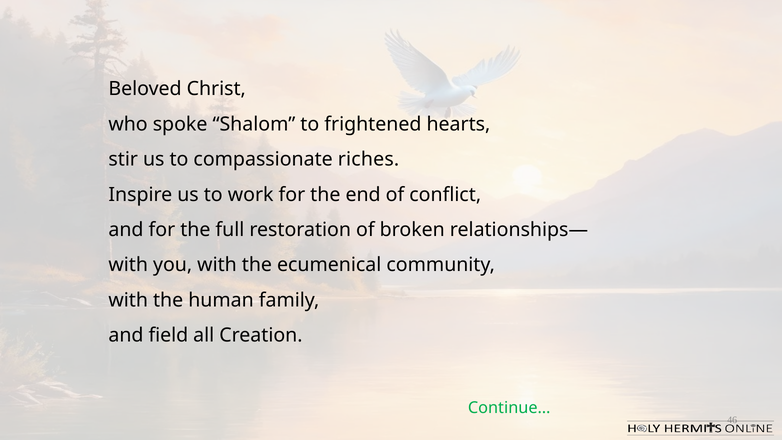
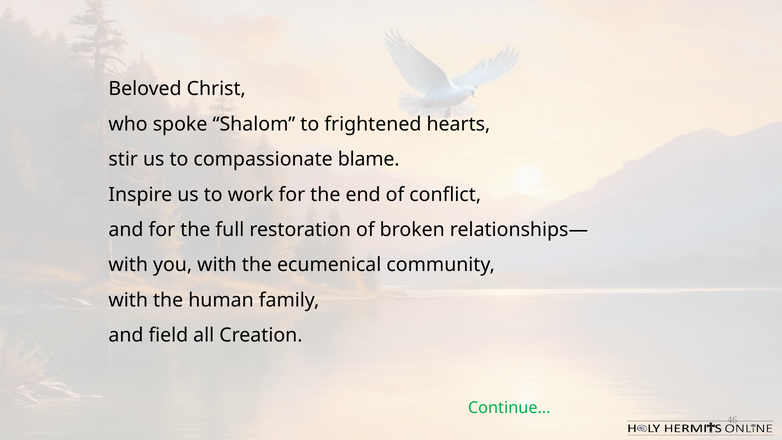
riches: riches -> blame (369, 159)
